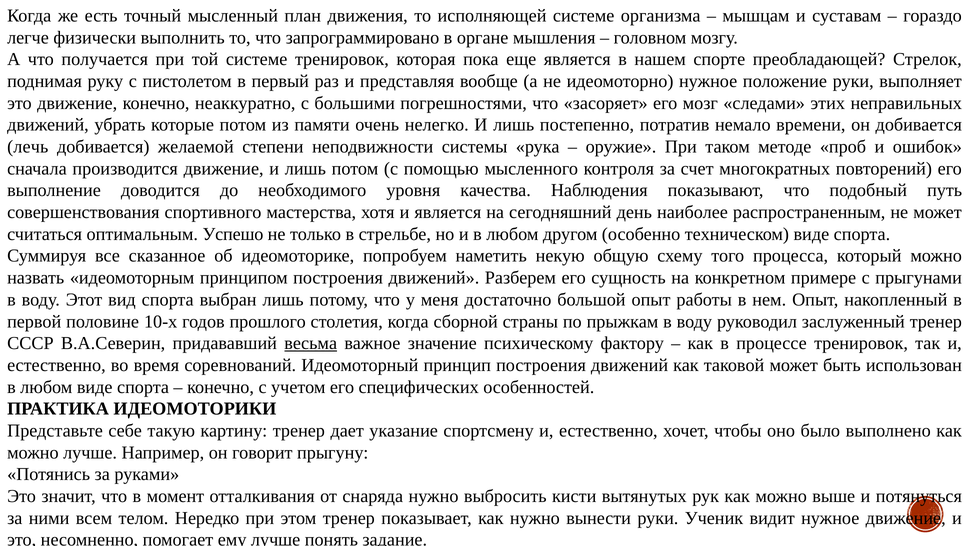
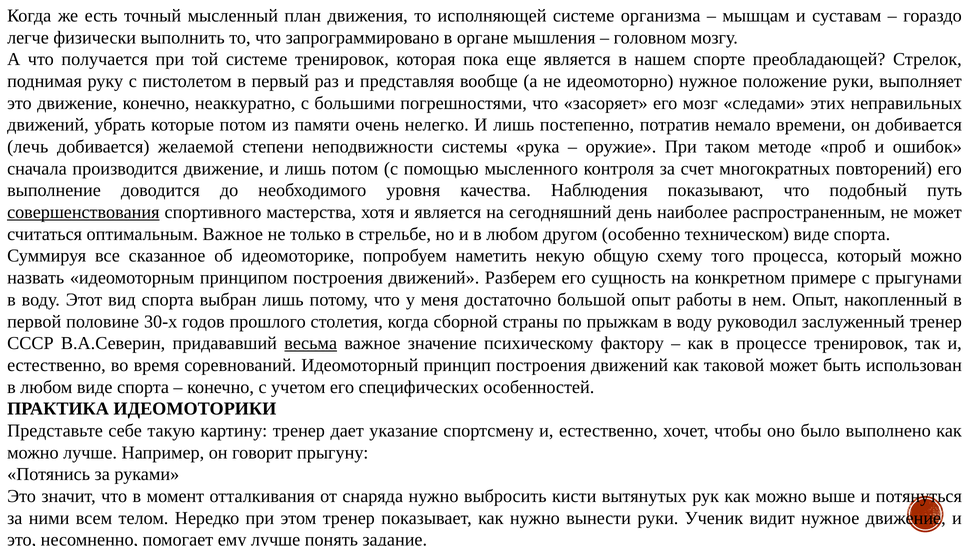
совершенствования underline: none -> present (83, 212)
оптимальным Успешо: Успешо -> Важное (233, 234)
10-х: 10-х -> 30-х (161, 321)
